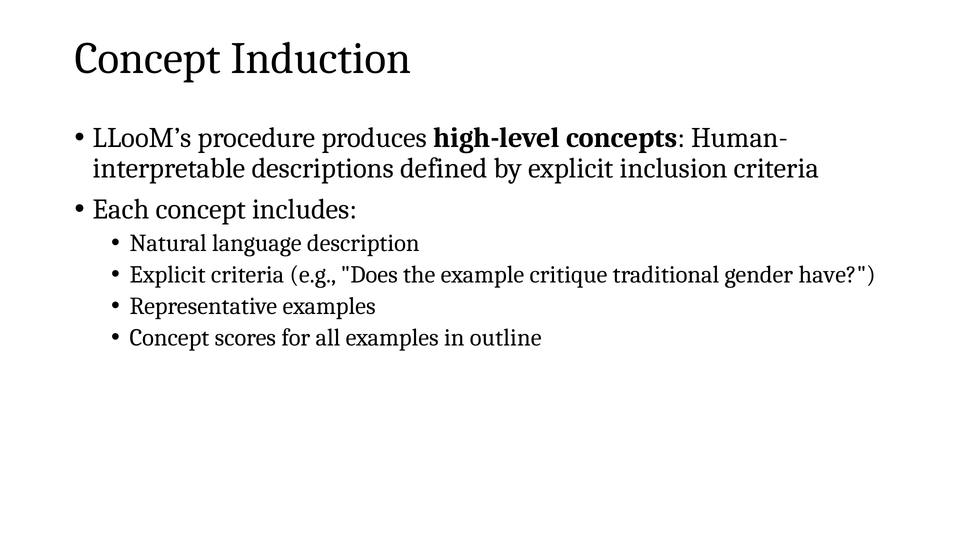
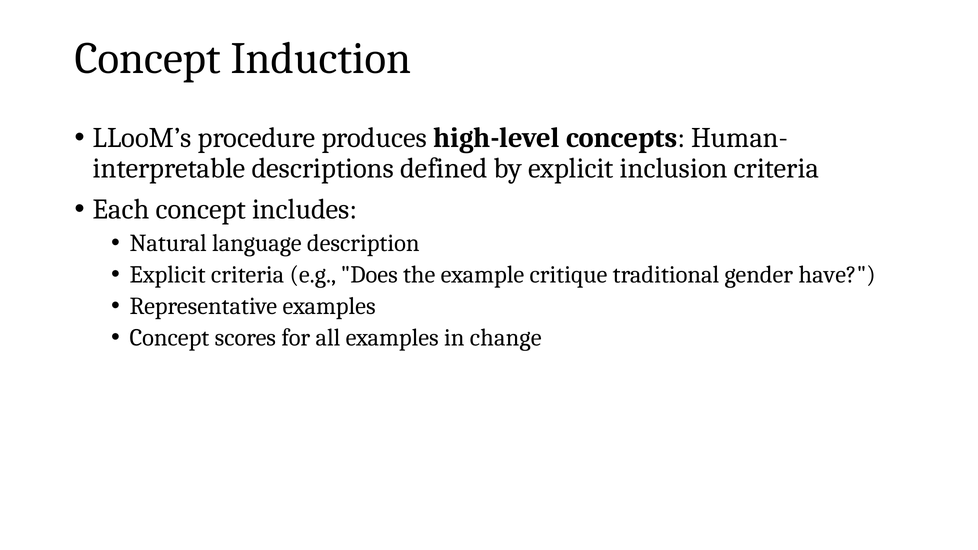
outline: outline -> change (506, 338)
